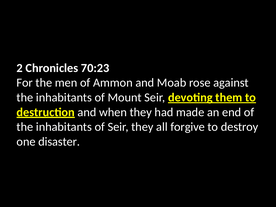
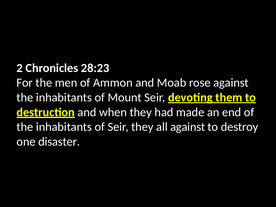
70:23: 70:23 -> 28:23 (95, 68)
all forgive: forgive -> against (188, 127)
